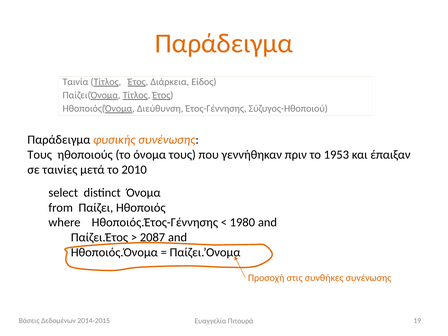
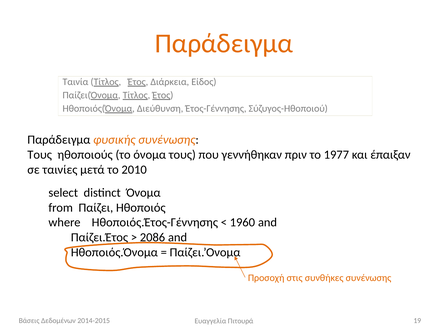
1953: 1953 -> 1977 (336, 155)
1980: 1980 -> 1960 (242, 223)
2087: 2087 -> 2086 (153, 237)
